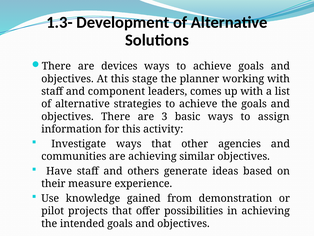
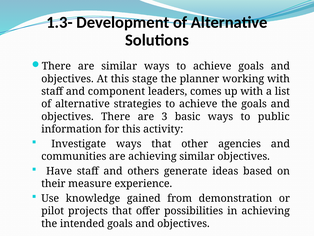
are devices: devices -> similar (119, 66)
assign: assign -> public (274, 116)
